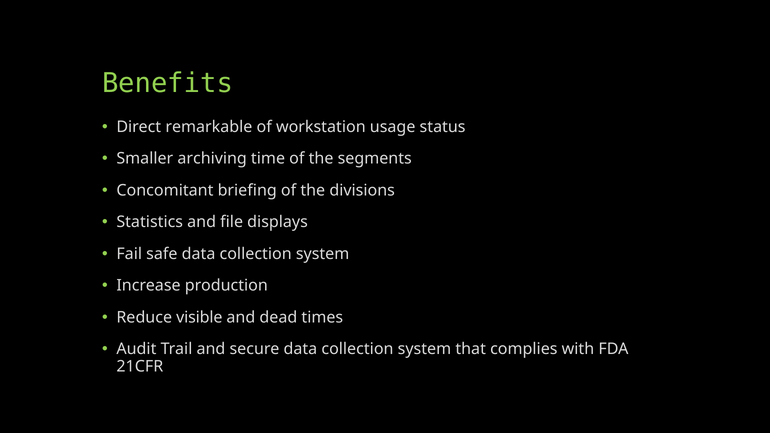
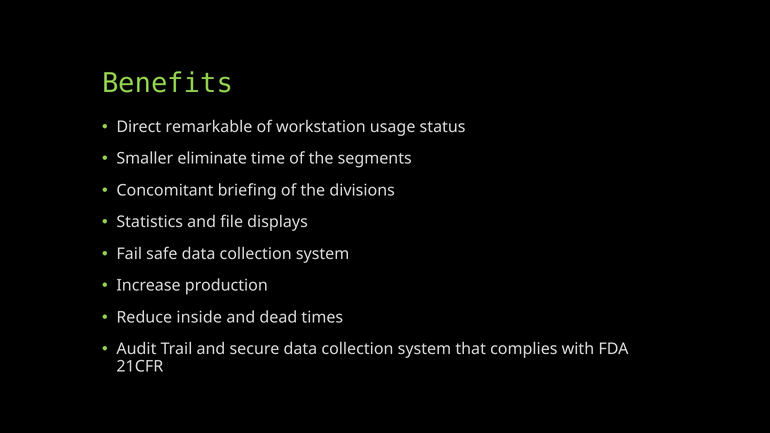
archiving: archiving -> eliminate (212, 159)
visible: visible -> inside (199, 318)
